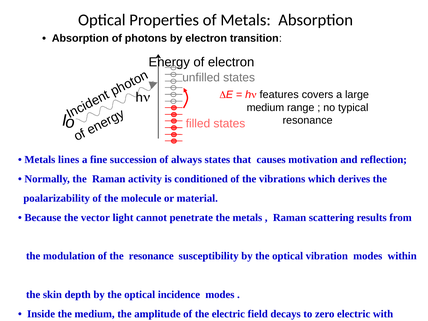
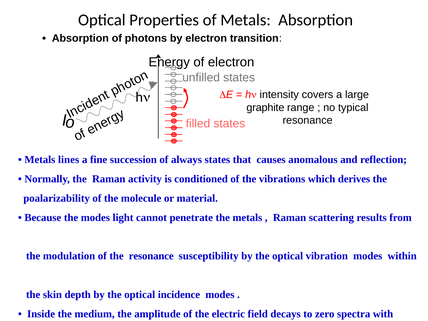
features: features -> intensity (279, 95)
medium: medium -> graphite (265, 108)
motivation: motivation -> anomalous (313, 160)
the vector: vector -> modes (95, 218)
zero electric: electric -> spectra (354, 314)
